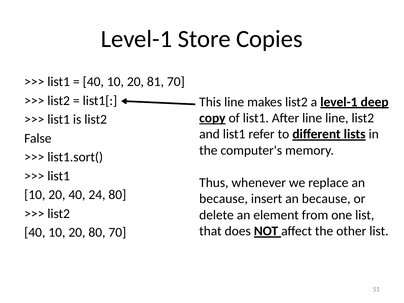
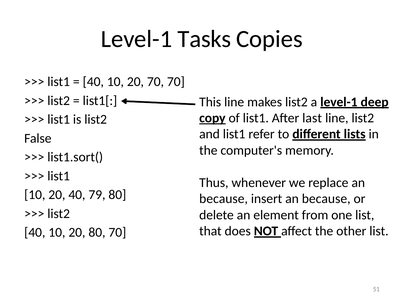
Store: Store -> Tasks (204, 39)
20 81: 81 -> 70 (155, 82)
After line: line -> last (312, 118)
24: 24 -> 79 (97, 195)
